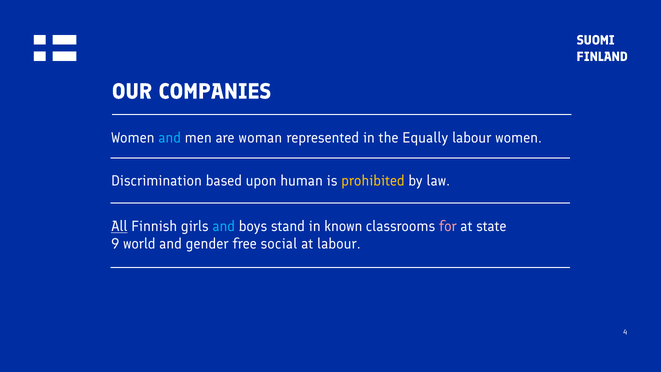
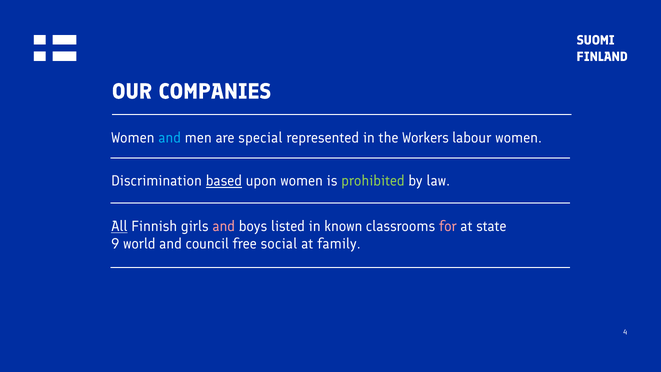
woman: woman -> special (260, 138)
Equally: Equally -> Workers (425, 138)
based underline: none -> present (224, 181)
upon human: human -> women (302, 181)
prohibited colour: yellow -> light green (373, 181)
and colour: light blue -> pink (224, 226)
stand: stand -> listed (288, 226)
gender: gender -> council (207, 244)
at labour: labour -> family (339, 244)
